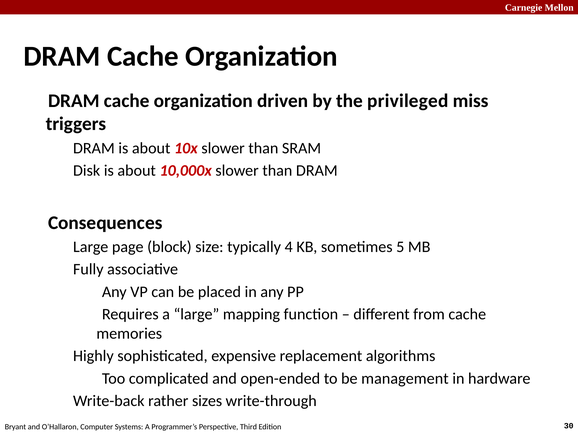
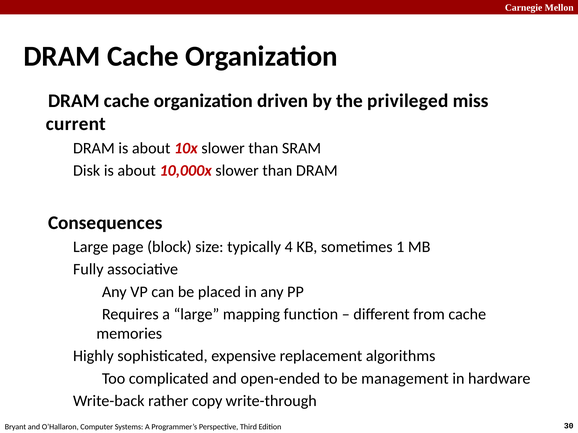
triggers: triggers -> current (76, 124)
5: 5 -> 1 (400, 247)
sizes: sizes -> copy (207, 401)
